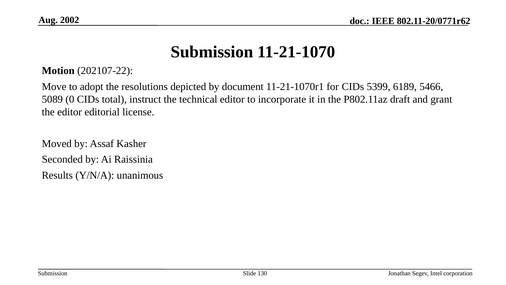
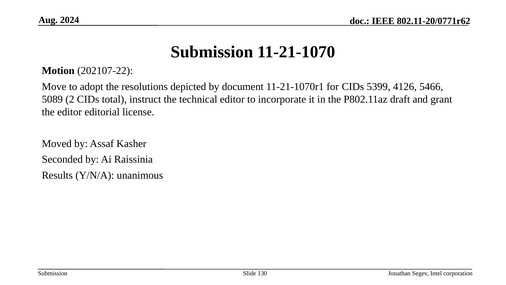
2002: 2002 -> 2024 (70, 20)
6189: 6189 -> 4126 (405, 86)
0: 0 -> 2 (70, 99)
